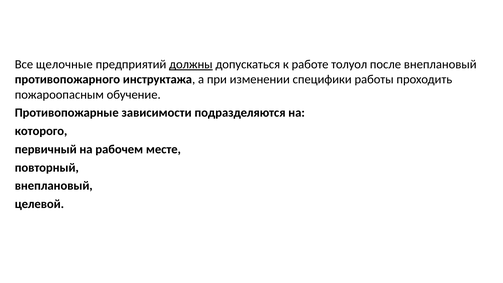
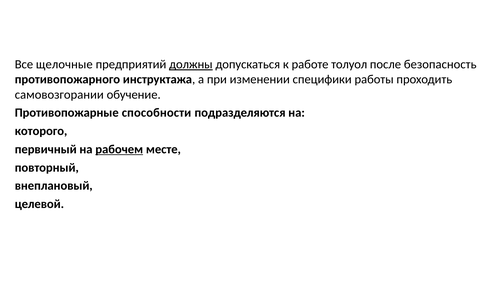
после внеплановый: внеплановый -> безопасность (440, 64)
пожароопасным: пожароопасным -> самовозгорании (59, 95)
зависимости: зависимости -> способности (157, 113)
рабочем underline: none -> present (119, 149)
